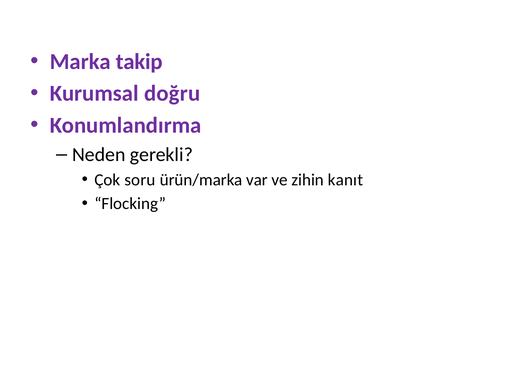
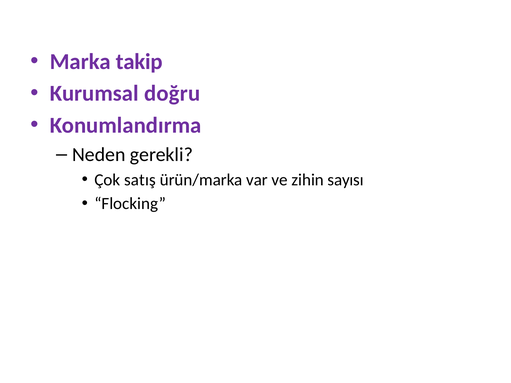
soru: soru -> satış (140, 180)
kanıt: kanıt -> sayısı (346, 180)
